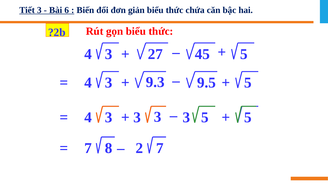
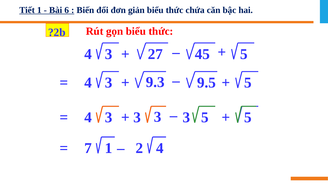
Tiết 3: 3 -> 1 (39, 10)
7 8: 8 -> 1 (109, 149)
2 7: 7 -> 4 (160, 149)
